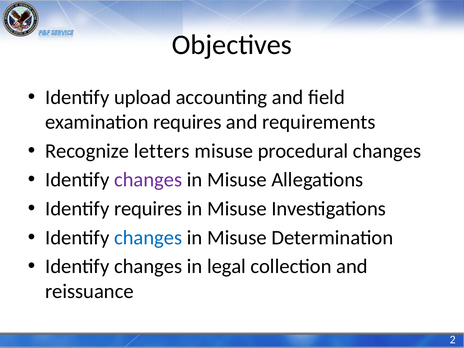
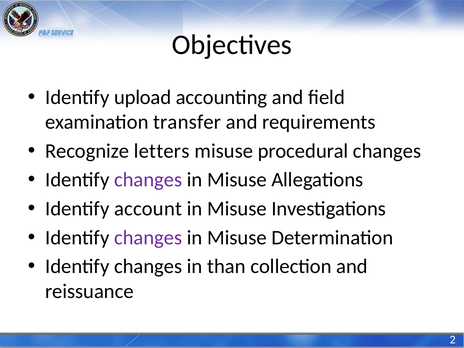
examination requires: requires -> transfer (187, 122)
Identify requires: requires -> account (148, 209)
changes colour: blue -> purple (148, 238)
legal: legal -> than (226, 266)
